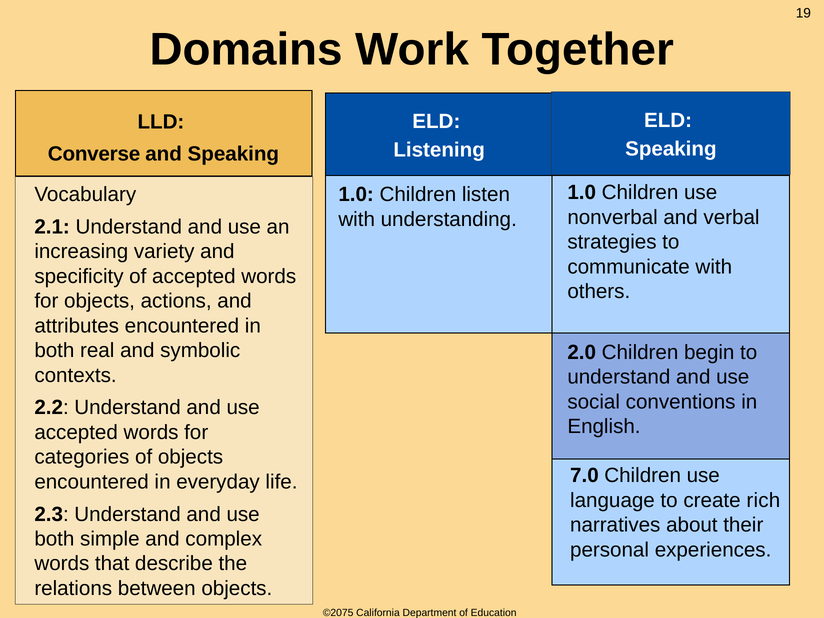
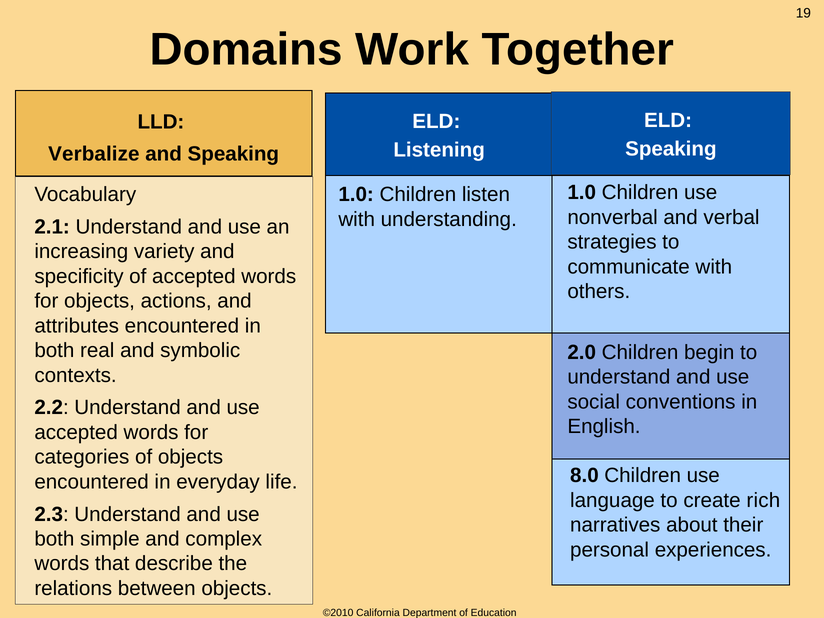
Converse: Converse -> Verbalize (94, 154)
7.0: 7.0 -> 8.0 (584, 476)
©2075: ©2075 -> ©2010 (338, 613)
